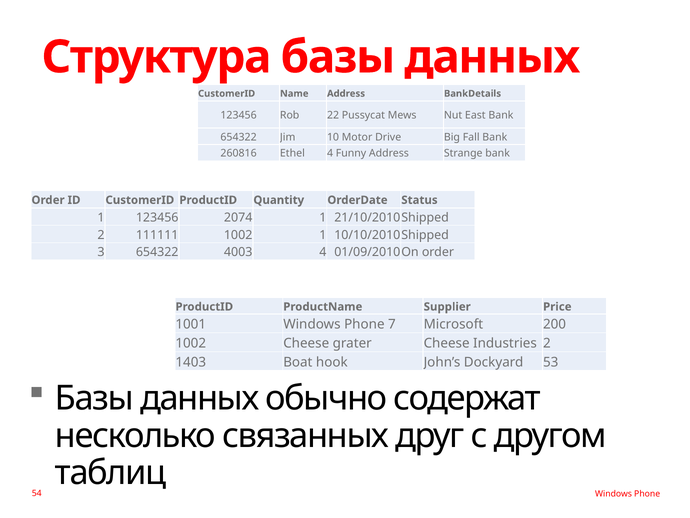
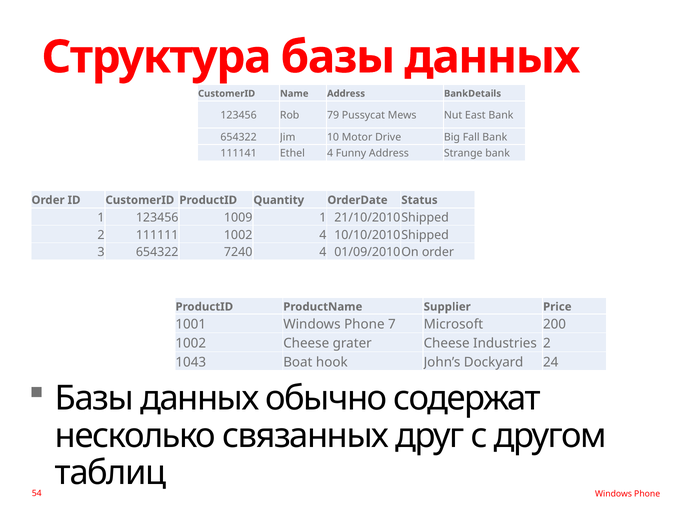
22: 22 -> 79 (333, 115)
260816: 260816 -> 111141 (239, 153)
2074: 2074 -> 1009 (238, 217)
1002 1: 1 -> 4 (323, 235)
4003: 4003 -> 7240 (238, 252)
1403: 1403 -> 1043 (191, 362)
53: 53 -> 24 (551, 362)
